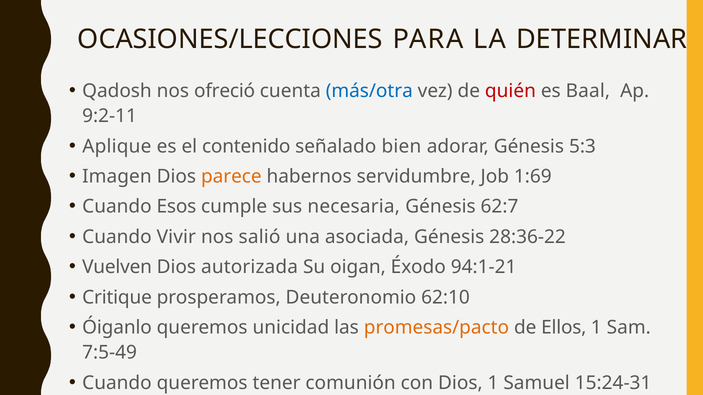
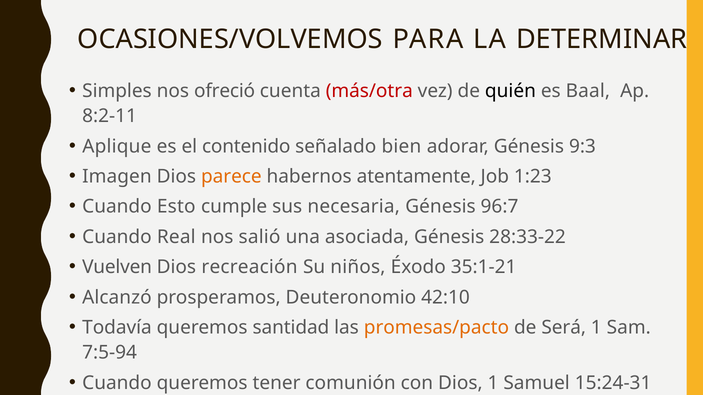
OCASIONES/LECCIONES: OCASIONES/LECCIONES -> OCASIONES/VOLVEMOS (230, 39)
Qadosh: Qadosh -> Simples (117, 91)
más/otra colour: blue -> red (369, 91)
quién colour: red -> black (510, 91)
9:2-11: 9:2-11 -> 8:2-11 (110, 116)
5:3: 5:3 -> 9:3 (582, 146)
servidumbre: servidumbre -> atentamente (416, 177)
1:69: 1:69 -> 1:23 (533, 177)
Esos: Esos -> Esto (176, 207)
62:7: 62:7 -> 96:7 (499, 207)
Vivir: Vivir -> Real (176, 237)
28:36-22: 28:36-22 -> 28:33-22 (528, 237)
autorizada: autorizada -> recreación (250, 267)
oigan: oigan -> niños (358, 267)
94:1-21: 94:1-21 -> 35:1-21 (484, 267)
Critique: Critique -> Alcanzó (117, 298)
62:10: 62:10 -> 42:10 (446, 298)
Óiganlo: Óiganlo -> Todavía (117, 328)
unicidad: unicidad -> santidad (291, 328)
Ellos: Ellos -> Será (564, 328)
7:5-49: 7:5-49 -> 7:5-94 (110, 353)
